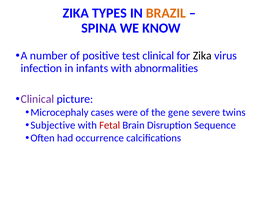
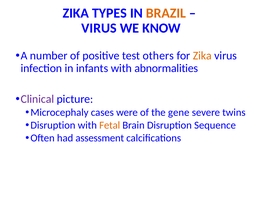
SPINA: SPINA -> VIRUS (99, 28)
test clinical: clinical -> others (158, 56)
Zika colour: black -> orange (202, 56)
Subjective: Subjective -> Disruption (53, 125)
Fetal colour: red -> orange (110, 125)
occurrence: occurrence -> assessment (100, 138)
